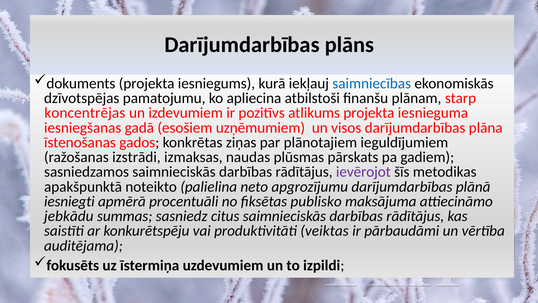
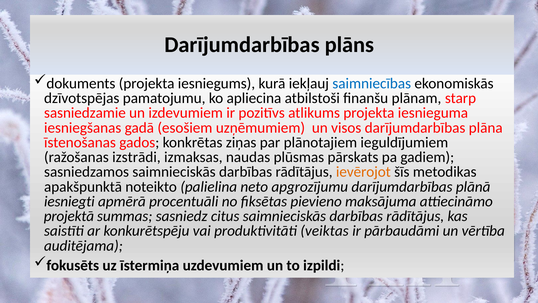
koncentrējas: koncentrējas -> sasniedzamie (85, 113)
ievērojot colour: purple -> orange (363, 172)
publisko: publisko -> pievieno (316, 201)
jebkādu: jebkādu -> projektā (69, 216)
